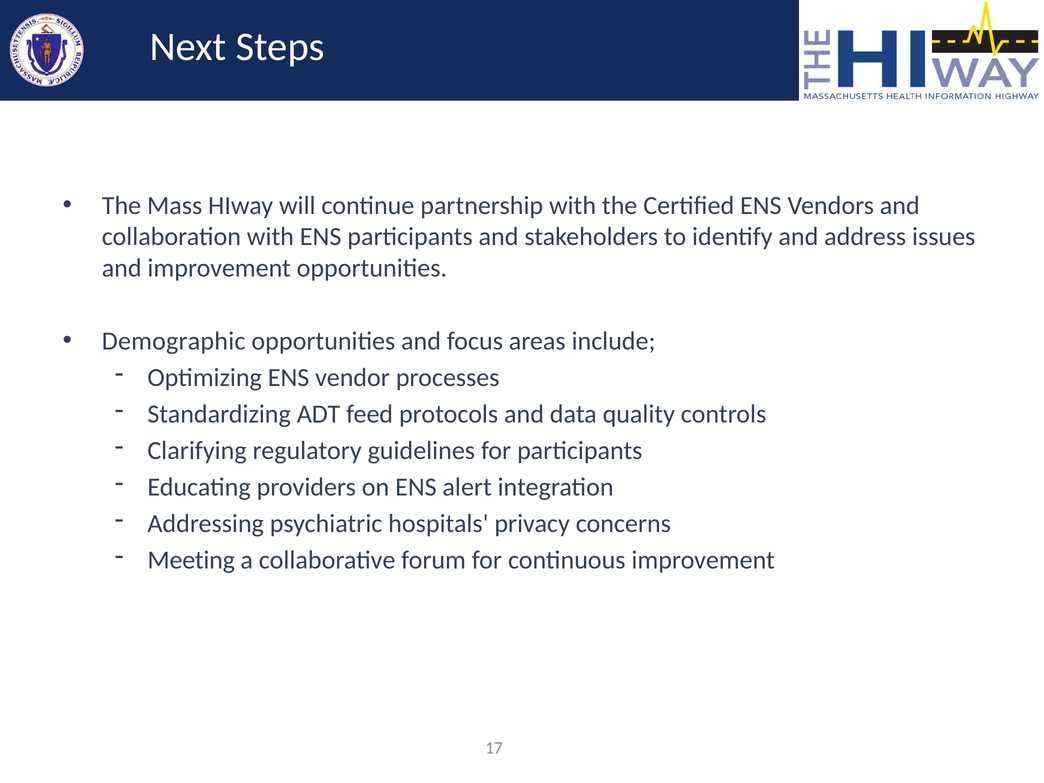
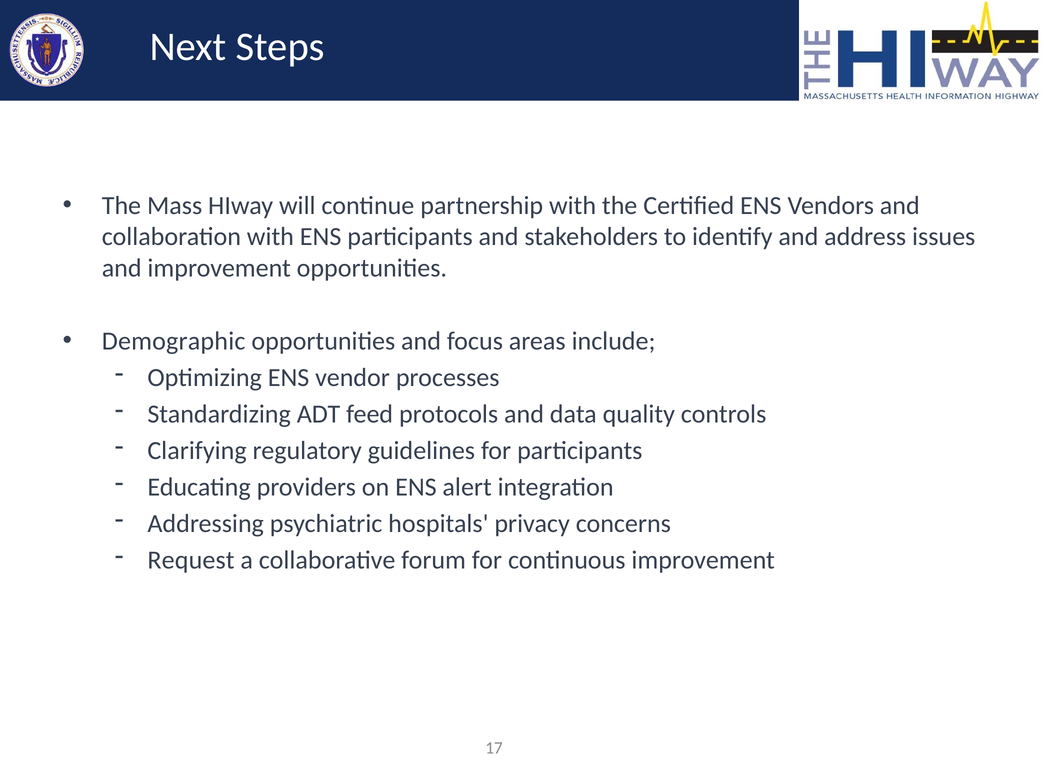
Meeting: Meeting -> Request (191, 560)
